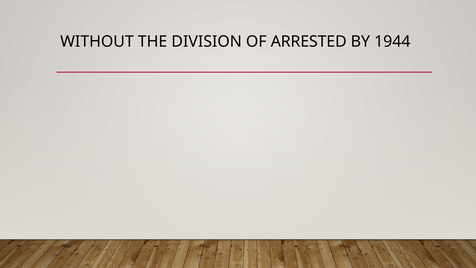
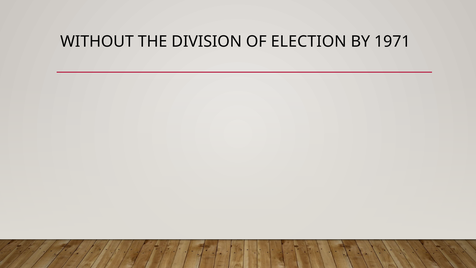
ARRESTED: ARRESTED -> ELECTION (309, 42)
1944: 1944 -> 1971 (392, 42)
